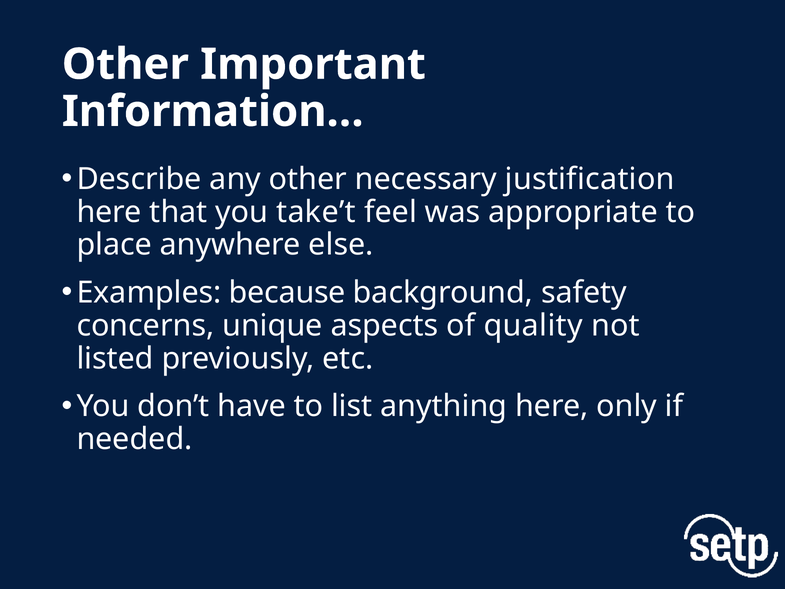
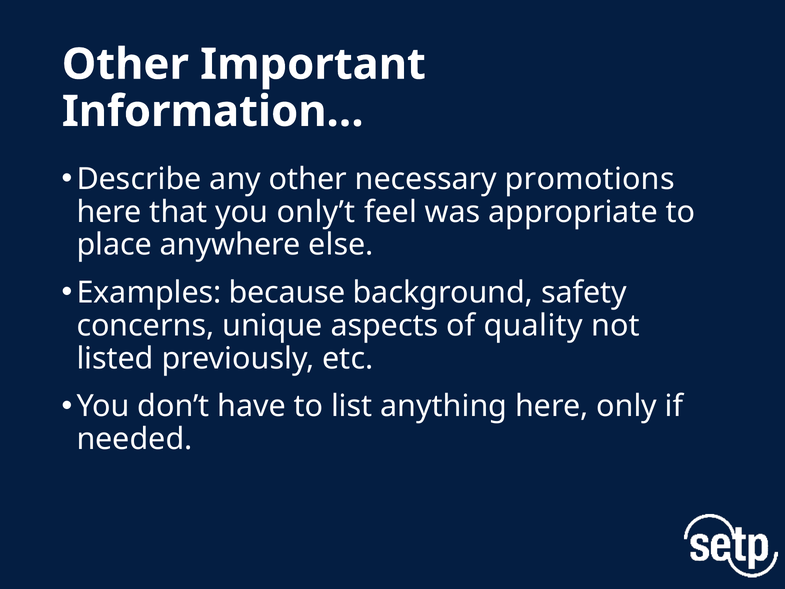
justification: justification -> promotions (590, 179)
take’t: take’t -> only’t (316, 212)
